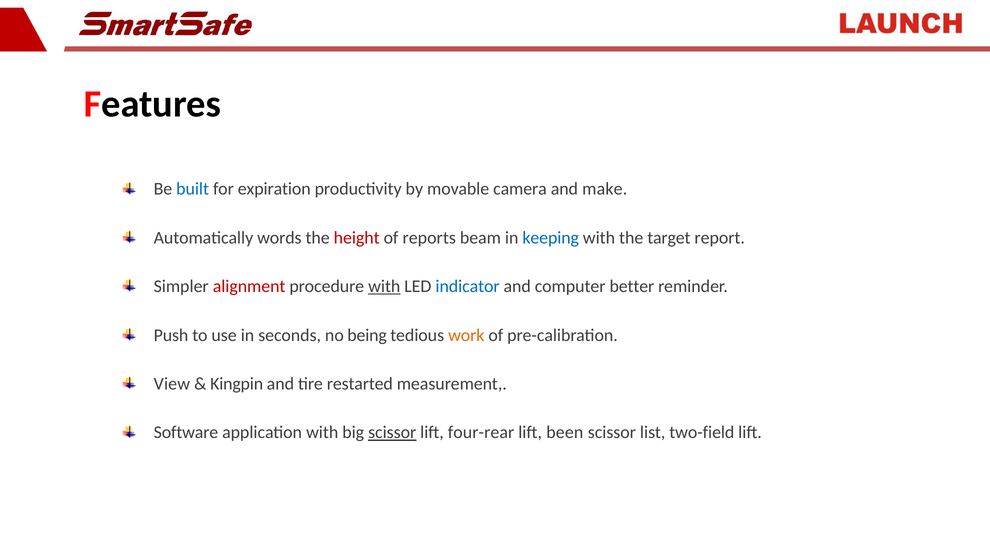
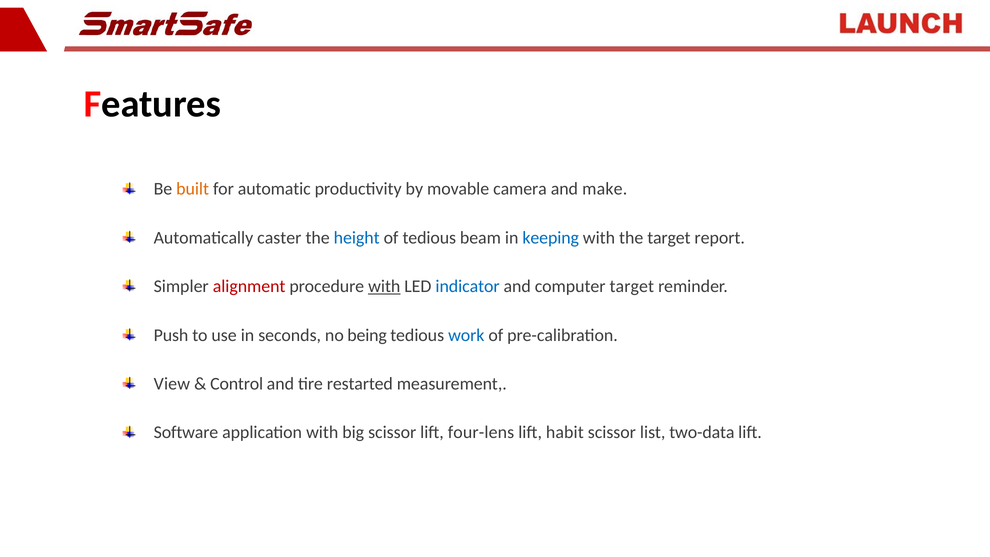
built colour: blue -> orange (193, 189)
expiration: expiration -> automatic (274, 189)
words: words -> caster (279, 238)
height colour: red -> blue (357, 238)
of reports: reports -> tedious (429, 238)
computer better: better -> target (632, 286)
work colour: orange -> blue (466, 335)
Kingpin: Kingpin -> Control (237, 384)
scissor underline: present -> none (392, 432)
four-rear: four-rear -> four-lens (481, 432)
been: been -> habit (565, 432)
two-field: two-field -> two-data (702, 432)
